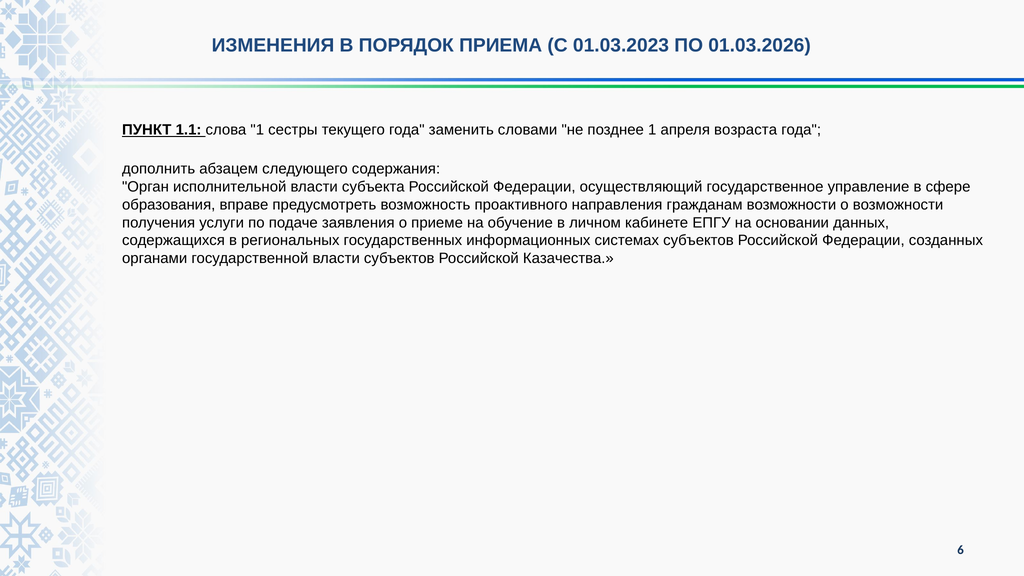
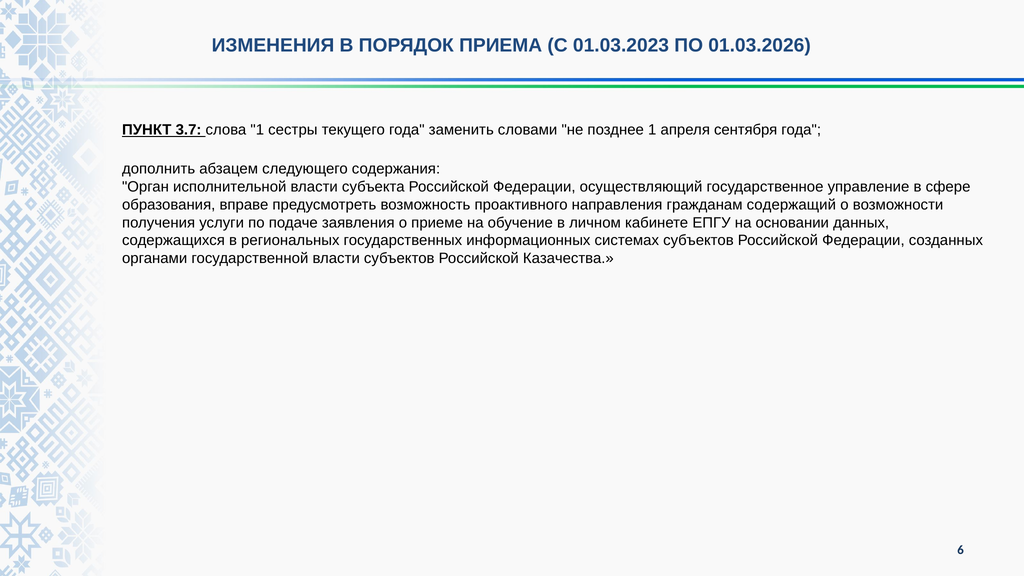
1.1: 1.1 -> 3.7 (189, 130)
возраста: возраста -> сентября (746, 130)
гражданам возможности: возможности -> содержащий (791, 205)
